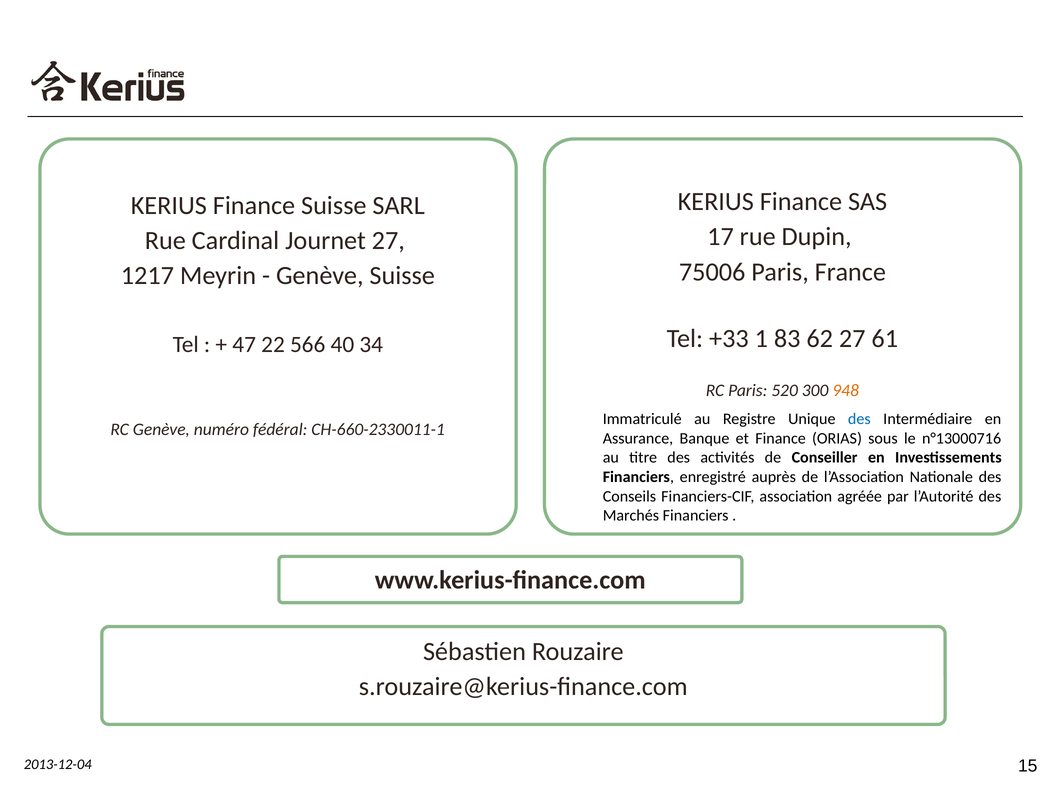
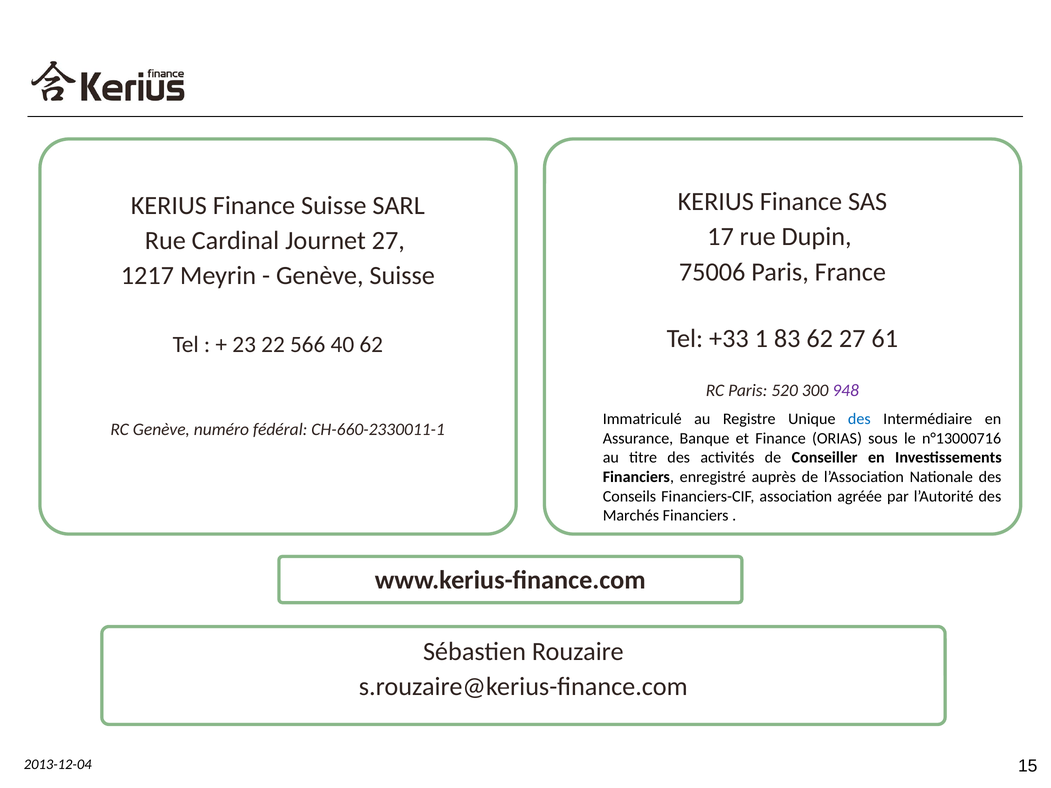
47: 47 -> 23 (244, 345)
40 34: 34 -> 62 (371, 345)
948 colour: orange -> purple (846, 390)
